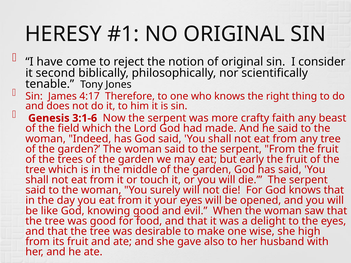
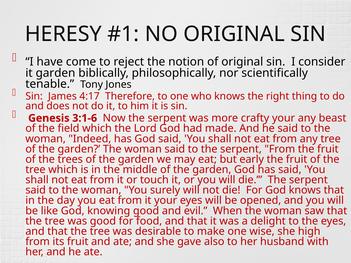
it second: second -> garden (55, 73)
crafty faith: faith -> your (284, 118)
